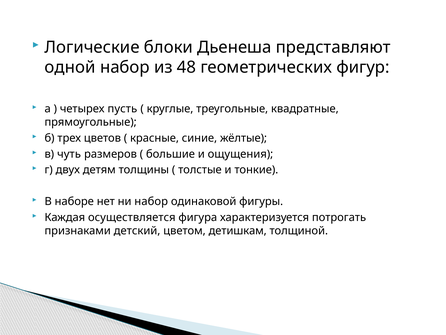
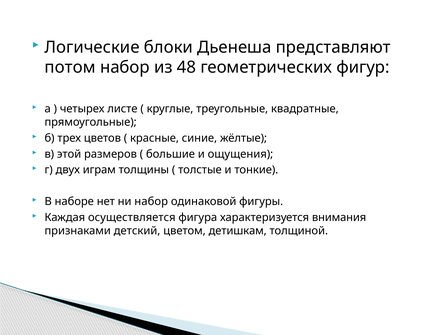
одной: одной -> потом (70, 67)
пусть: пусть -> листе (122, 109)
чуть: чуть -> этой (69, 154)
детям: детям -> играм (99, 170)
потрогать: потрогать -> внимания (339, 217)
